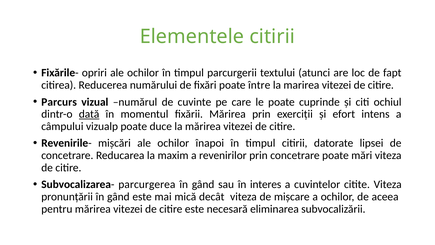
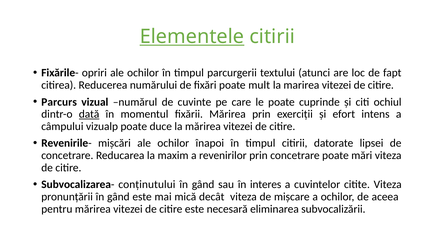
Elementele underline: none -> present (192, 37)
între: între -> mult (259, 85)
parcurgerea: parcurgerea -> conținutului (147, 184)
